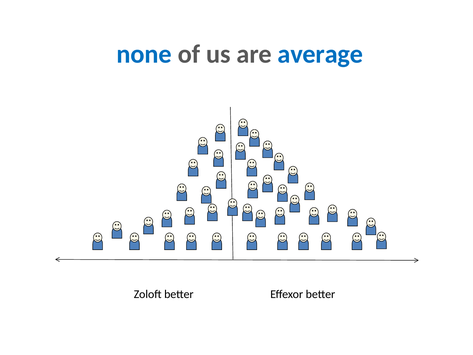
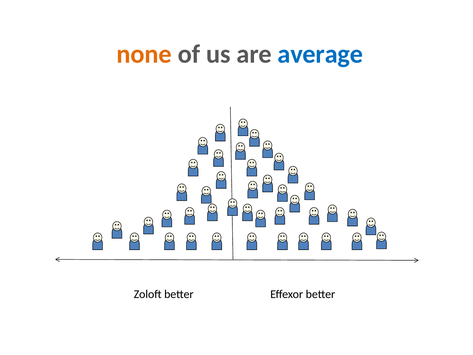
none colour: blue -> orange (144, 54)
